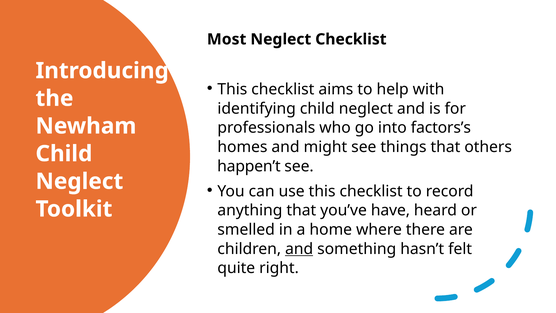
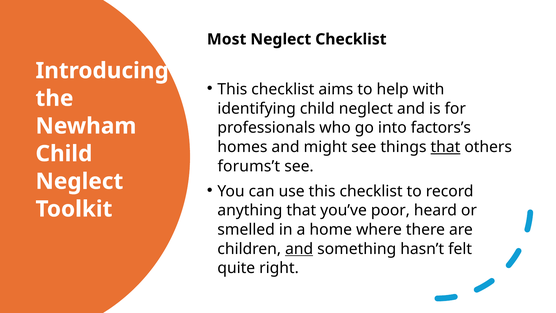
that underline: none -> present (445, 147)
happen’t: happen’t -> forums’t (249, 166)
have: have -> poor (390, 210)
